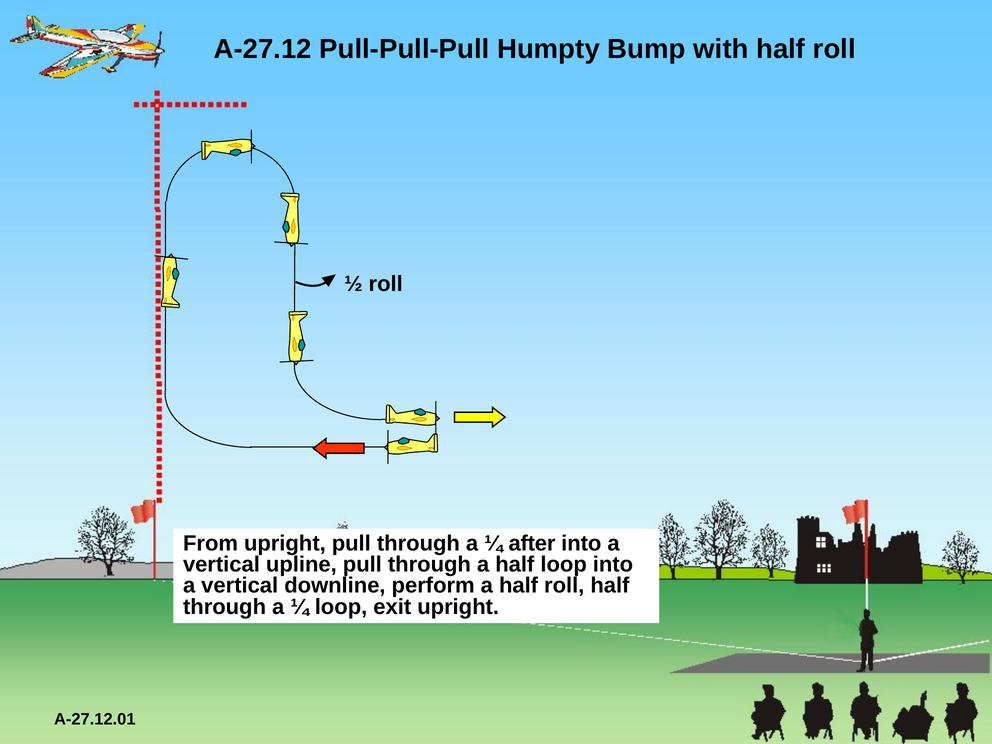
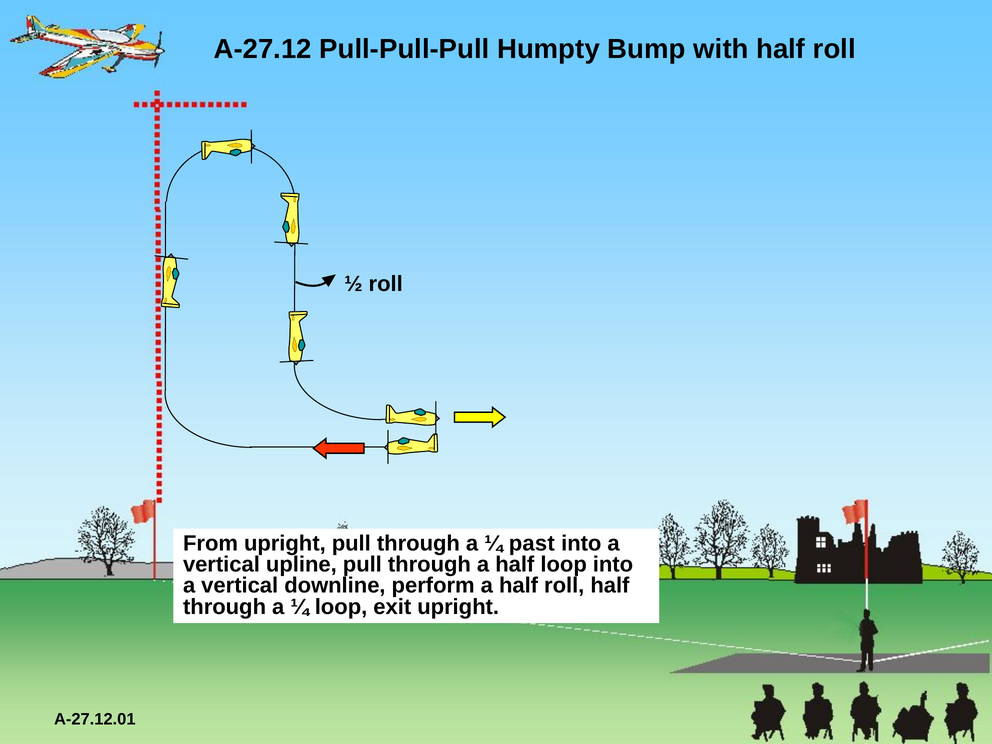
after: after -> past (532, 543)
